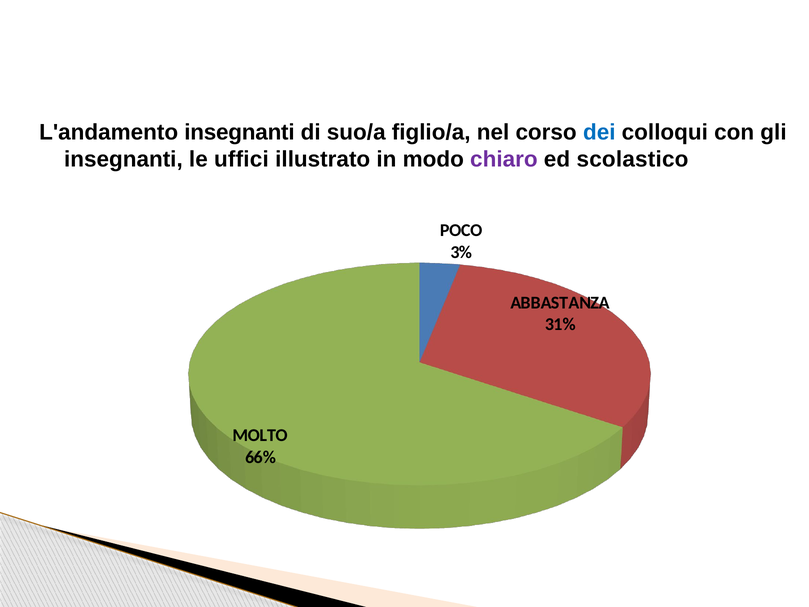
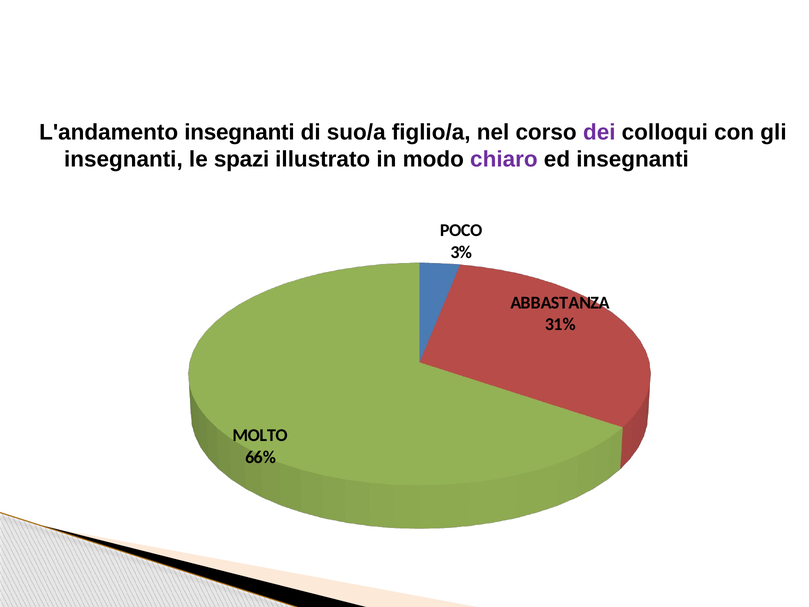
dei colour: blue -> purple (599, 132)
uffici: uffici -> spazi (242, 159)
ed scolastico: scolastico -> insegnanti (633, 159)
